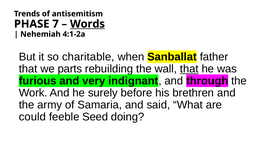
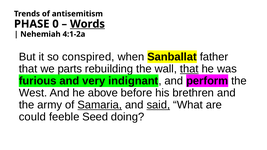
7: 7 -> 0 (56, 24)
charitable: charitable -> conspired (88, 57)
through: through -> perform (207, 81)
Work: Work -> West (33, 93)
surely: surely -> above (103, 93)
Samaria underline: none -> present (100, 105)
said underline: none -> present (158, 105)
